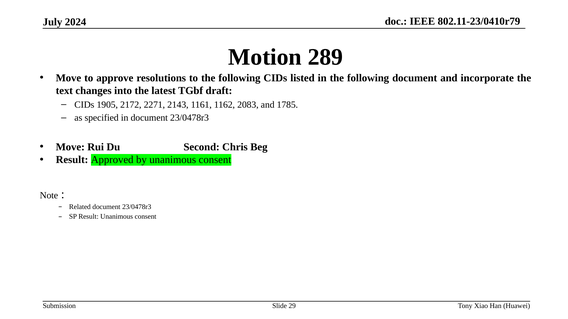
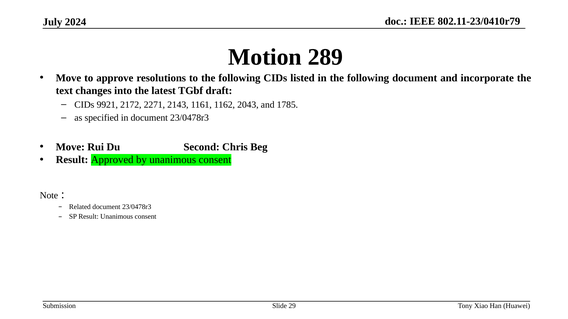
1905: 1905 -> 9921 (107, 105)
2083: 2083 -> 2043 (248, 105)
